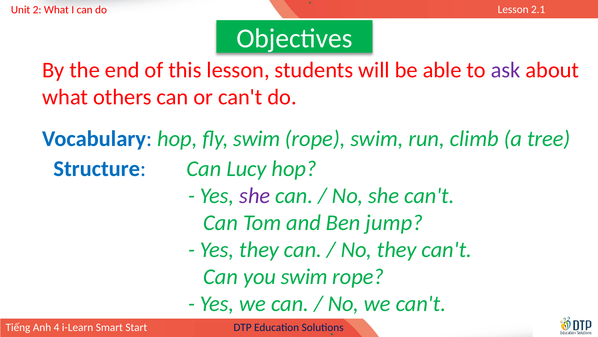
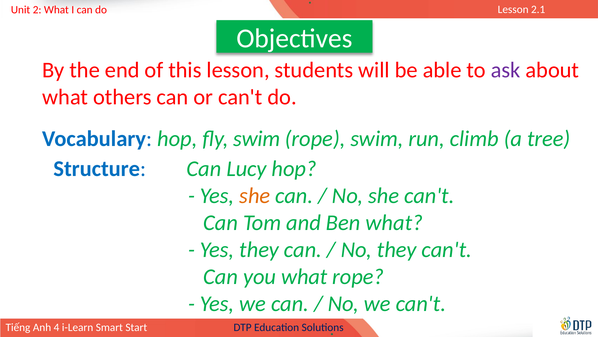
she colour: purple -> orange (255, 195)
Ben jump: jump -> what (394, 222)
you swim: swim -> what (304, 276)
